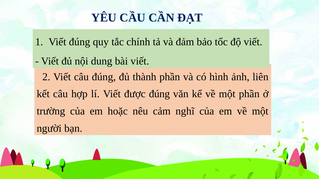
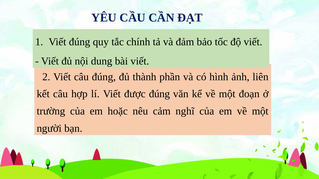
một phần: phần -> đoạn (249, 94)
